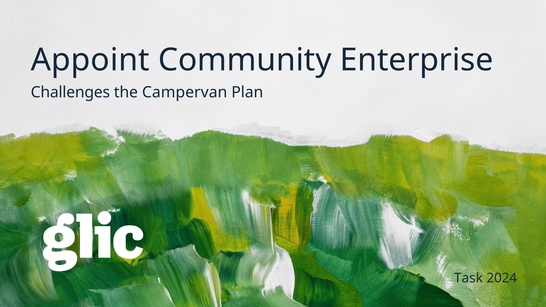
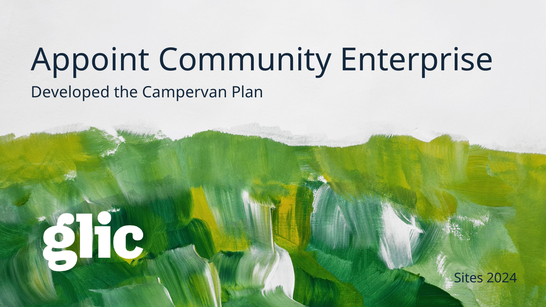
Challenges: Challenges -> Developed (70, 92)
Task: Task -> Sites (469, 278)
